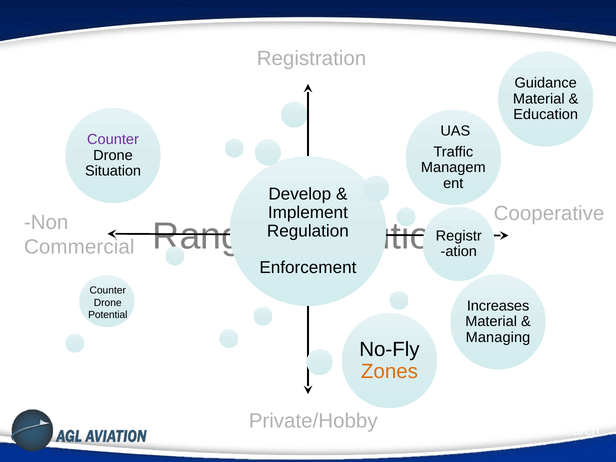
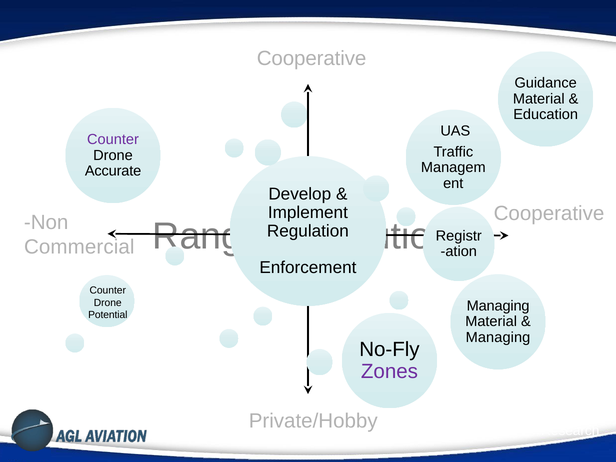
Registration: Registration -> Cooperative (312, 59)
Situation: Situation -> Accurate (113, 171)
Increases: Increases -> Managing (498, 306)
Zones colour: orange -> purple (389, 371)
